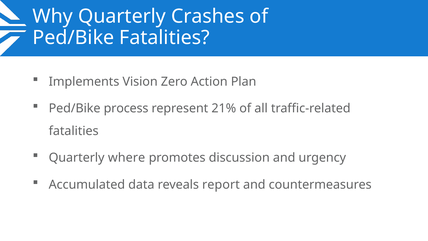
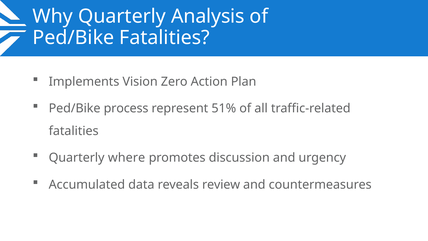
Crashes: Crashes -> Analysis (208, 16)
21%: 21% -> 51% (224, 108)
report: report -> review (221, 185)
